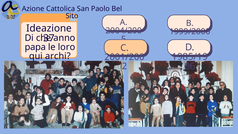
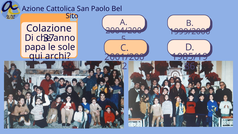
Ideazione: Ideazione -> Colazione (49, 28)
loro: loro -> sole (67, 47)
